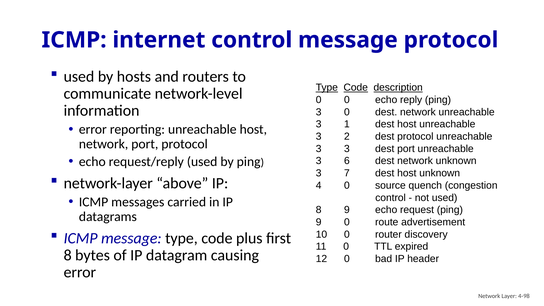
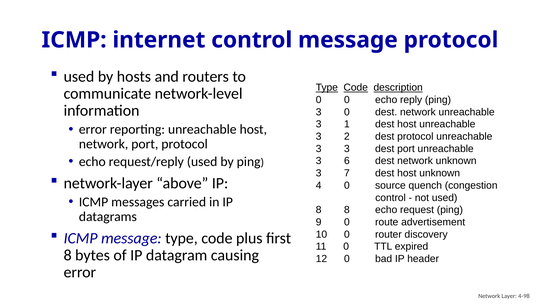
8 9: 9 -> 8 (347, 210)
